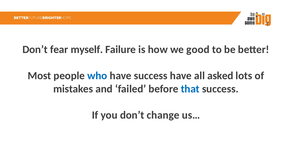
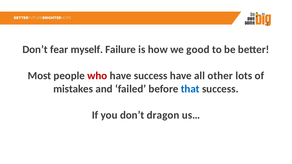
who colour: blue -> red (97, 76)
asked: asked -> other (220, 76)
change: change -> dragon (163, 115)
